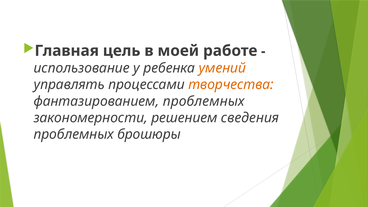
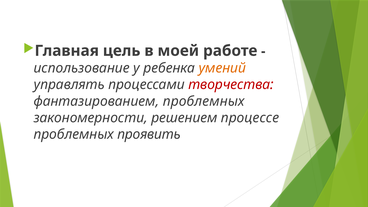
творчества colour: orange -> red (231, 85)
сведения: сведения -> процессе (250, 118)
брошюры: брошюры -> проявить (149, 134)
